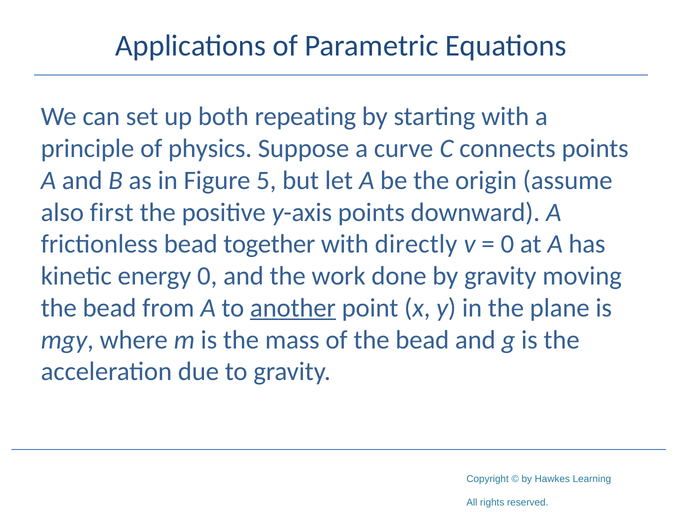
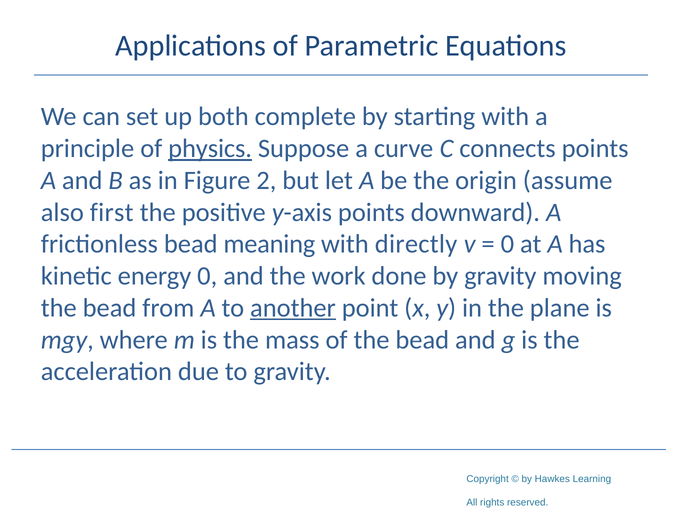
repeating: repeating -> complete (305, 117)
physics underline: none -> present (210, 148)
5: 5 -> 2 (266, 180)
together: together -> meaning (269, 244)
